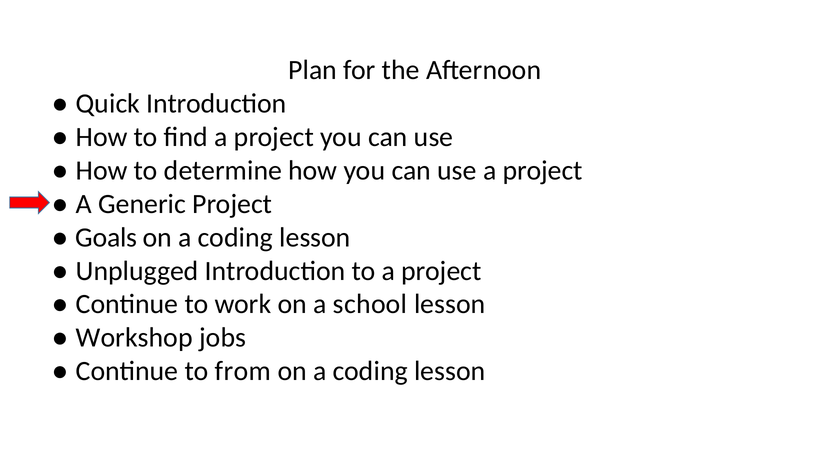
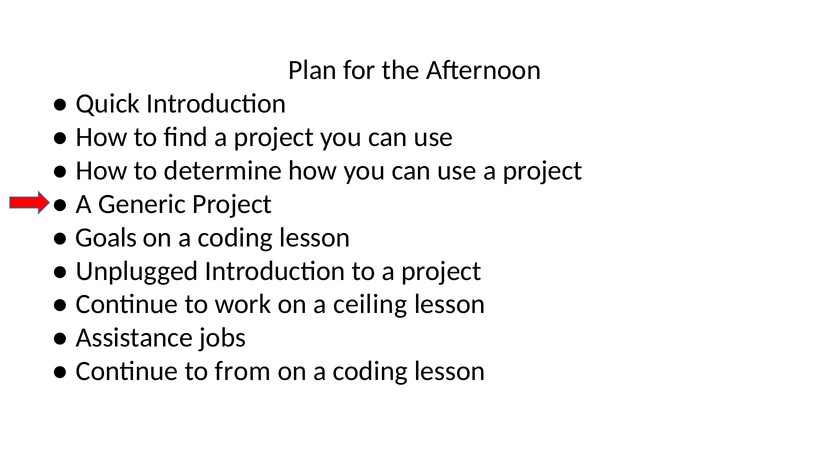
school: school -> ceiling (370, 304)
Workshop: Workshop -> Assistance (134, 337)
